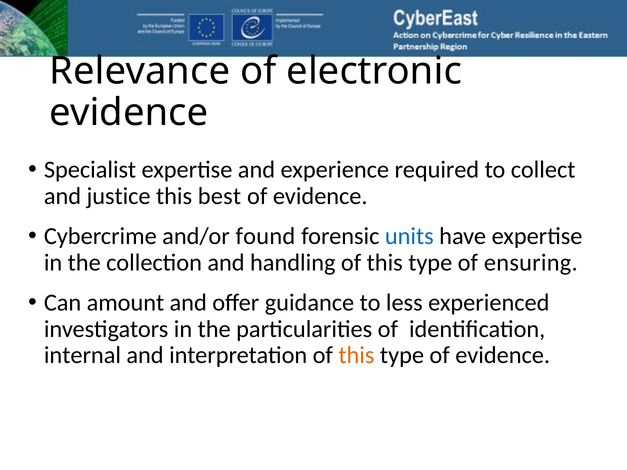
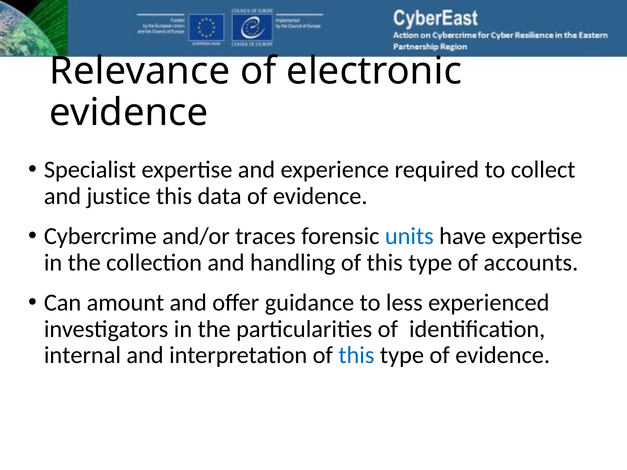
best: best -> data (220, 196)
found: found -> traces (266, 236)
ensuring: ensuring -> accounts (531, 263)
this colour: orange -> blue (356, 356)
